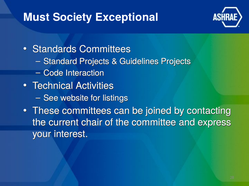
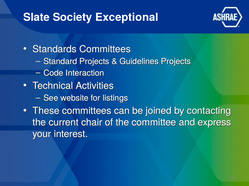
Must: Must -> Slate (36, 17)
